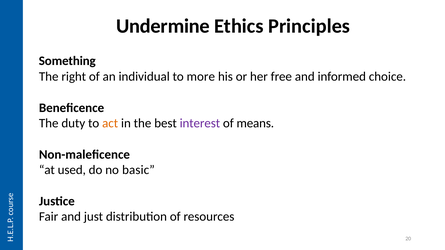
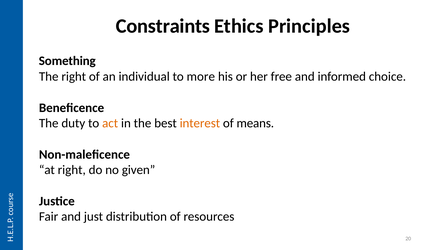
Undermine: Undermine -> Constraints (163, 26)
interest colour: purple -> orange (200, 123)
at used: used -> right (72, 170)
basic: basic -> given (139, 170)
